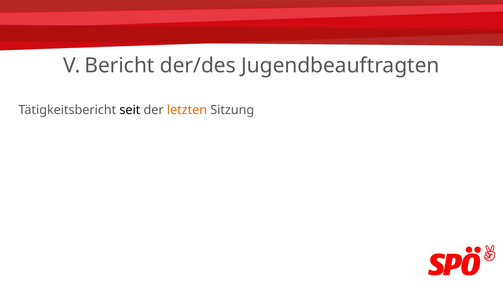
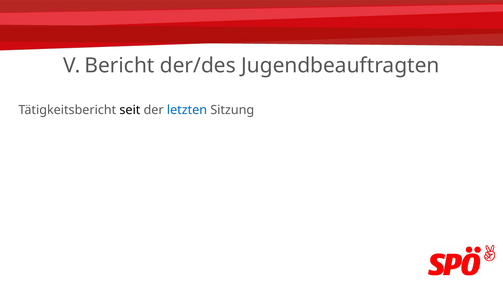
letzten colour: orange -> blue (187, 110)
